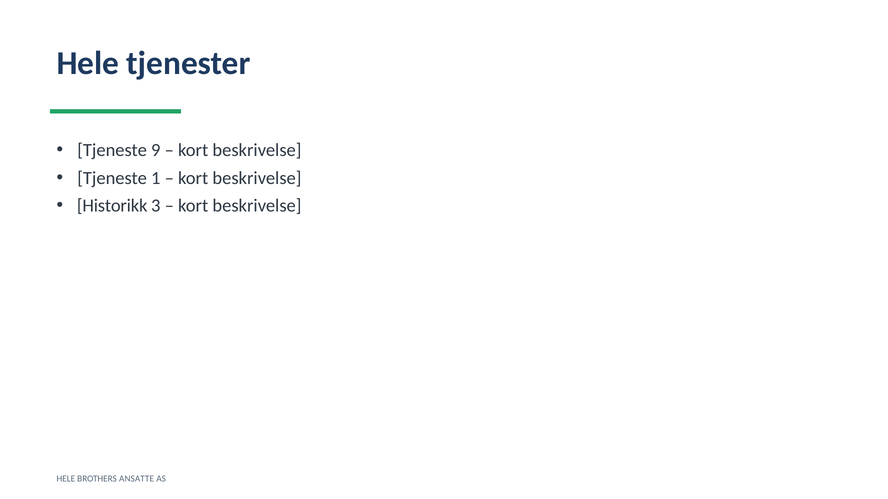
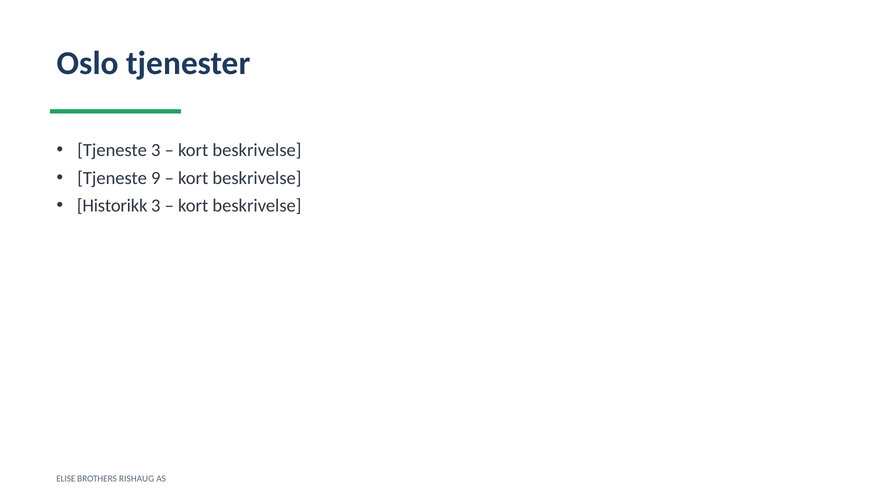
Hele: Hele -> Oslo (88, 63)
Tjeneste 9: 9 -> 3 (156, 150)
1: 1 -> 9 (156, 178)
HELE: HELE -> ELISE (66, 479)
ANSATTE: ANSATTE -> RISHAUG (137, 479)
